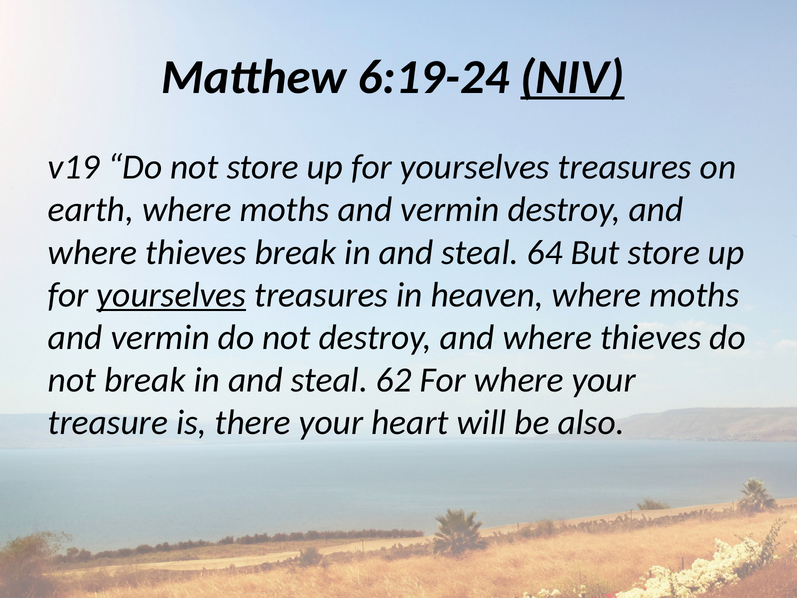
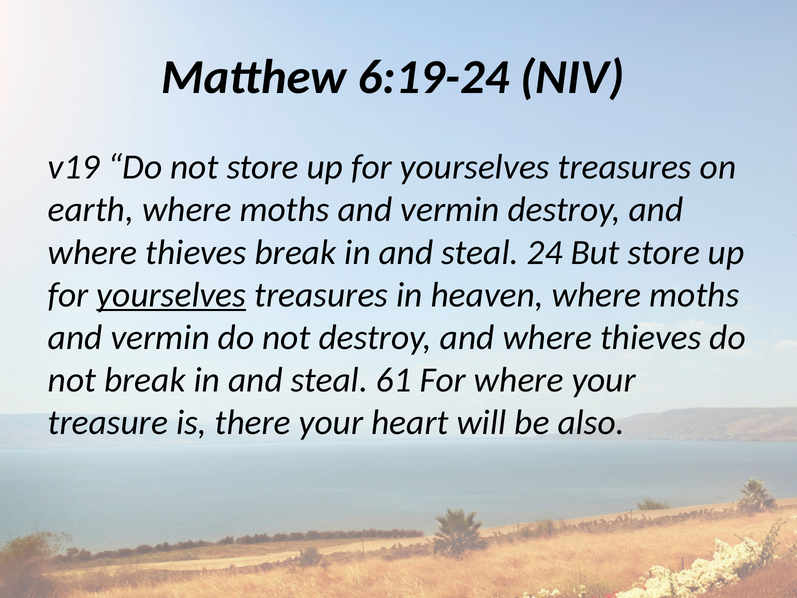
NIV underline: present -> none (572, 77)
64: 64 -> 24 (545, 252)
62: 62 -> 61 (394, 380)
